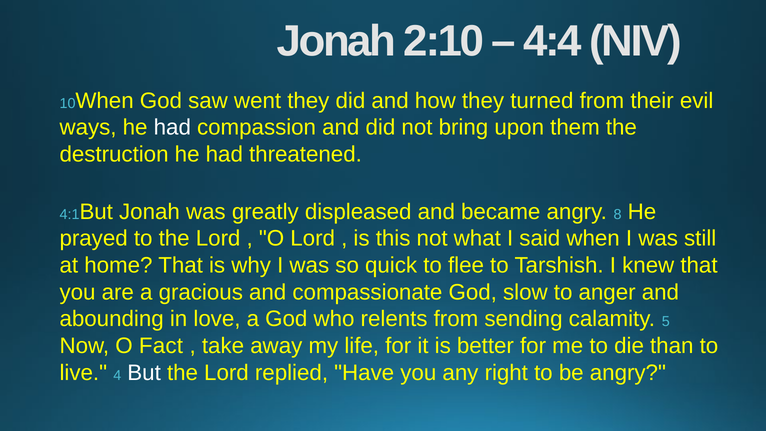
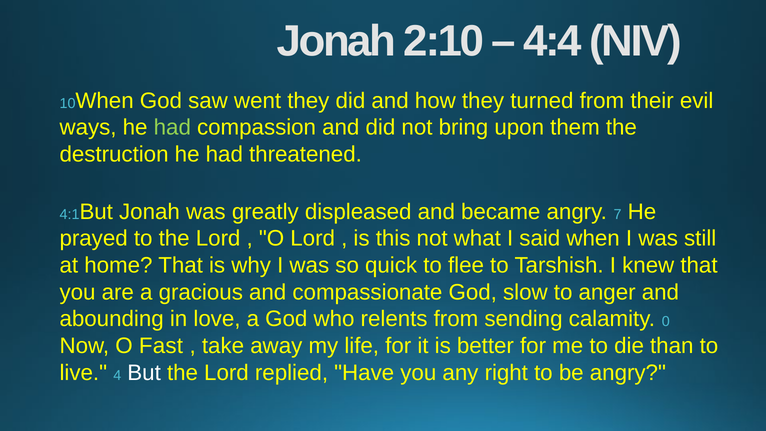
had colour: white -> light green (172, 127)
8: 8 -> 7 (618, 214)
5: 5 -> 0 (666, 322)
Fact: Fact -> Fast (161, 346)
